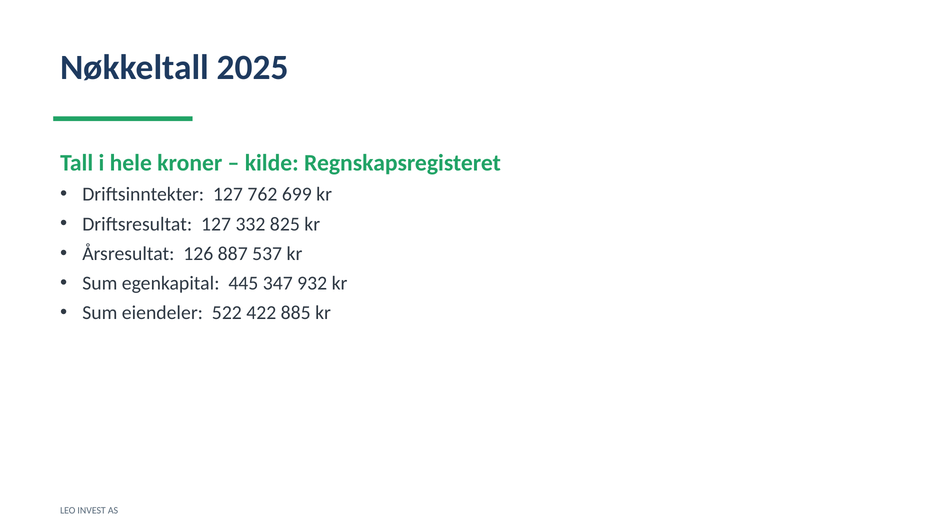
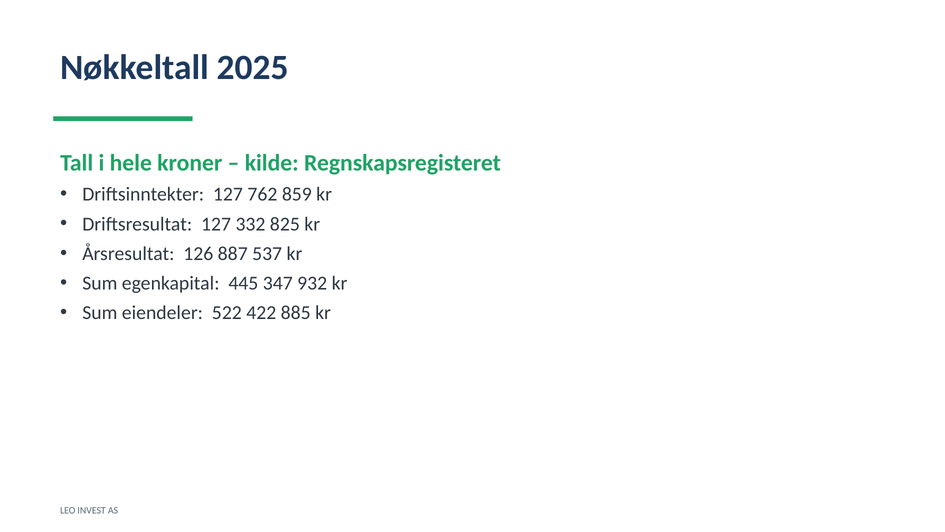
699: 699 -> 859 (297, 194)
